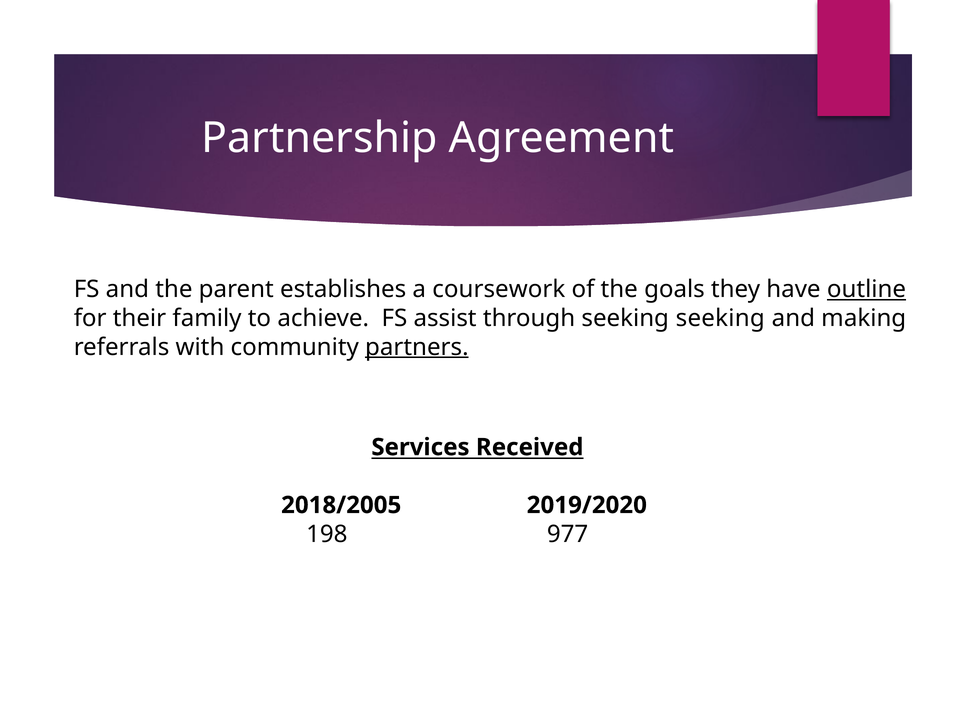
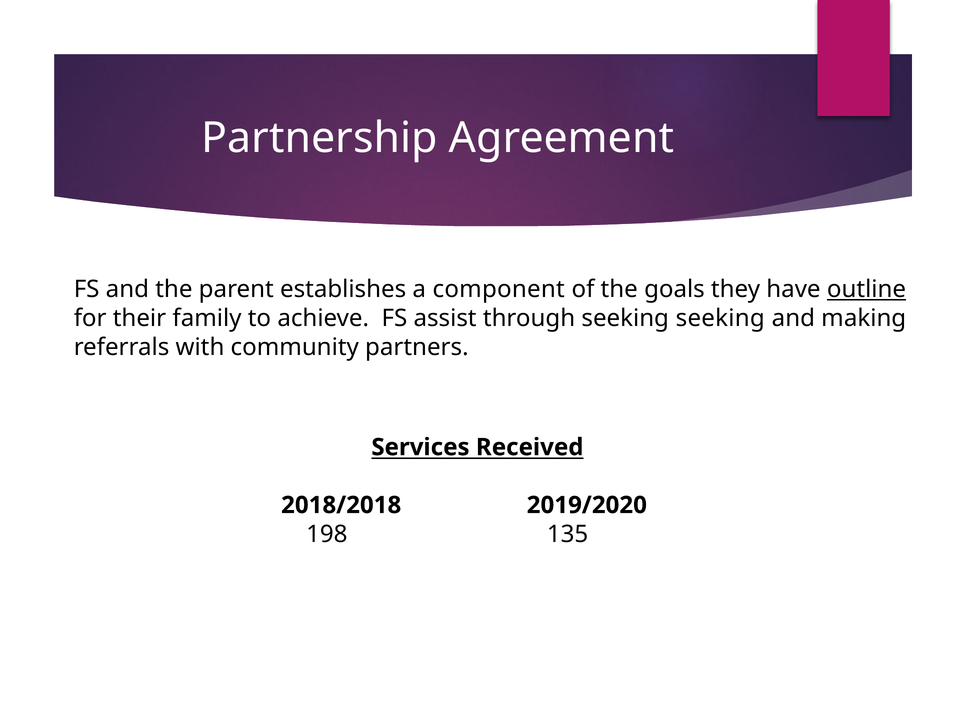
coursework: coursework -> component (499, 289)
partners underline: present -> none (417, 347)
2018/2005: 2018/2005 -> 2018/2018 (341, 505)
977: 977 -> 135 (568, 534)
